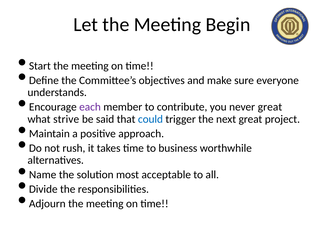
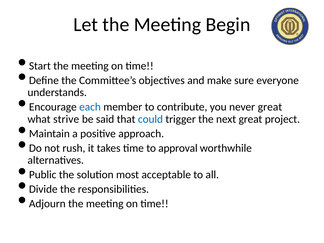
each colour: purple -> blue (90, 107)
business: business -> approval (178, 148)
Name: Name -> Public (43, 175)
